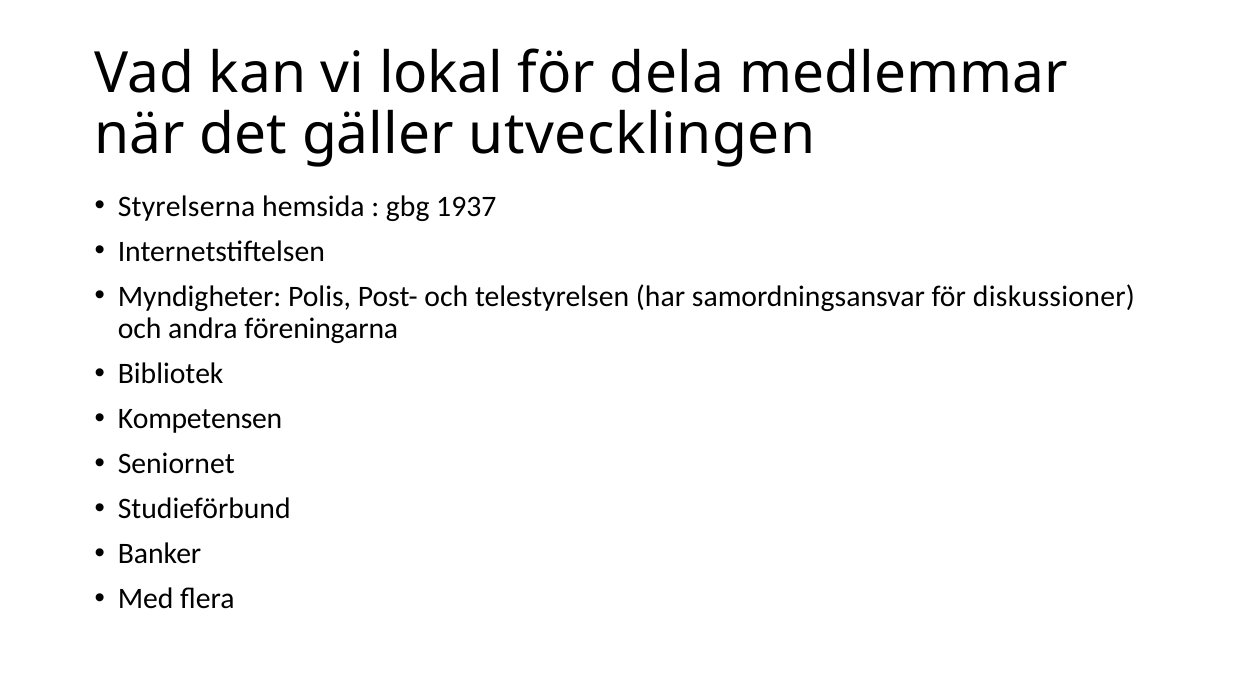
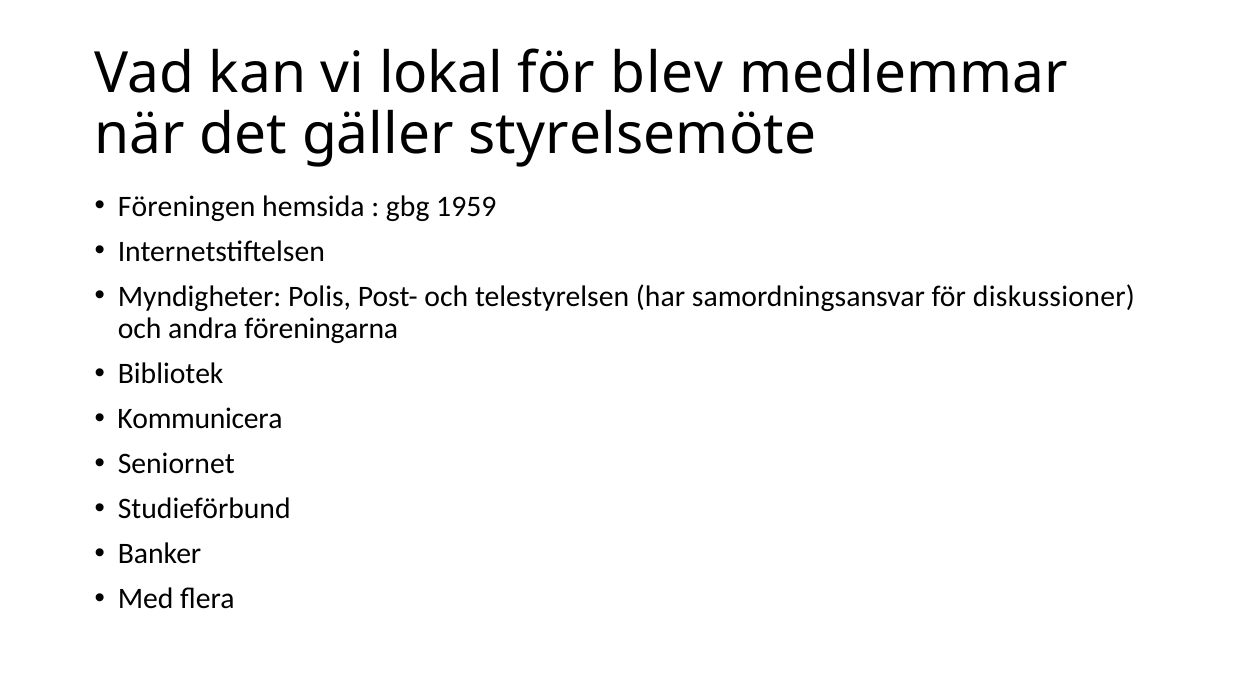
dela: dela -> blev (667, 73)
utvecklingen: utvecklingen -> styrelsemöte (642, 135)
Styrelserna: Styrelserna -> Föreningen (187, 206)
1937: 1937 -> 1959 (466, 206)
Kompetensen: Kompetensen -> Kommunicera (200, 418)
